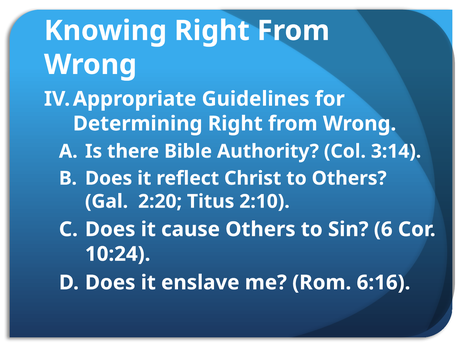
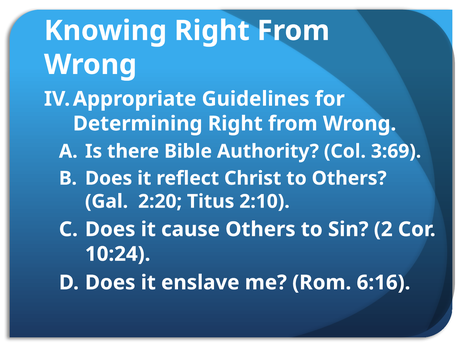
3:14: 3:14 -> 3:69 (396, 151)
6: 6 -> 2 (383, 229)
